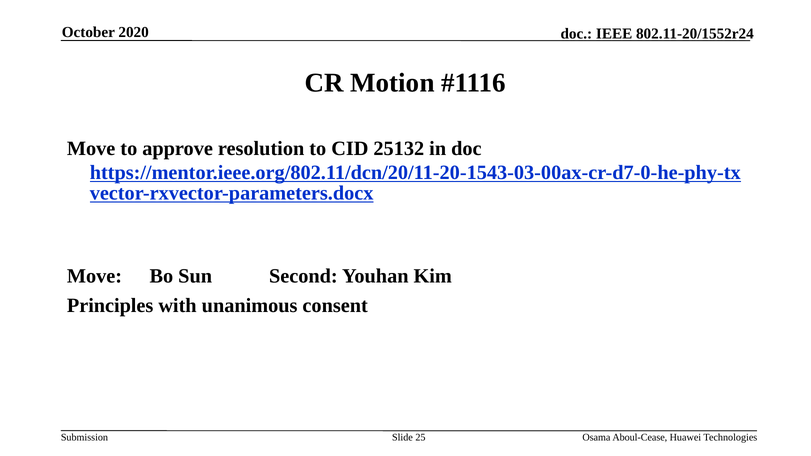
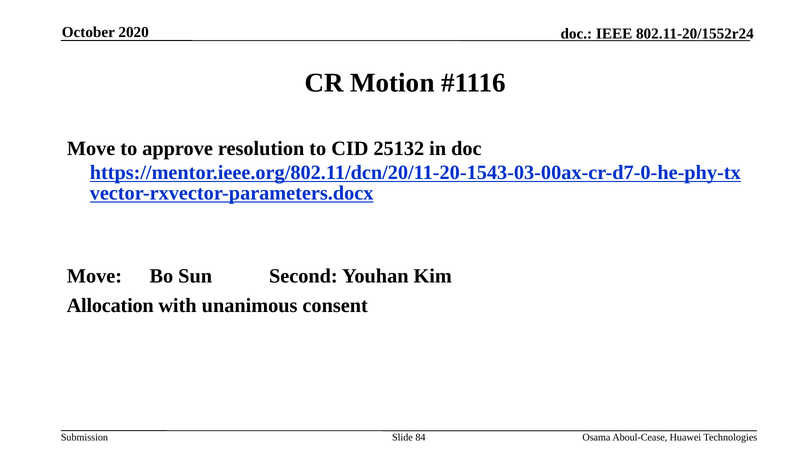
Principles: Principles -> Allocation (110, 306)
25: 25 -> 84 (420, 438)
